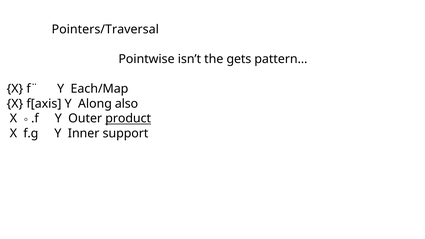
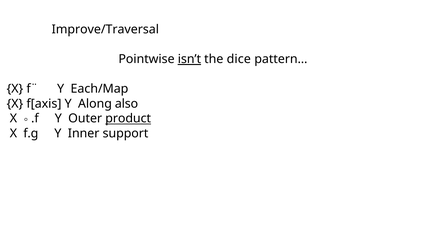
Pointers/Traversal: Pointers/Traversal -> Improve/Traversal (105, 30)
isn’t underline: none -> present (189, 59)
gets: gets -> dice (239, 59)
